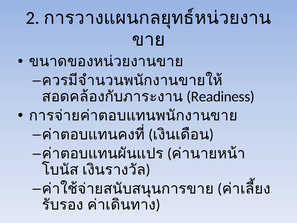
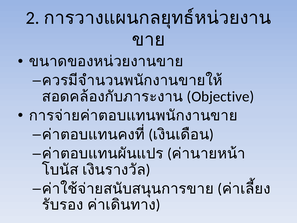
Readiness: Readiness -> Objective (220, 96)
